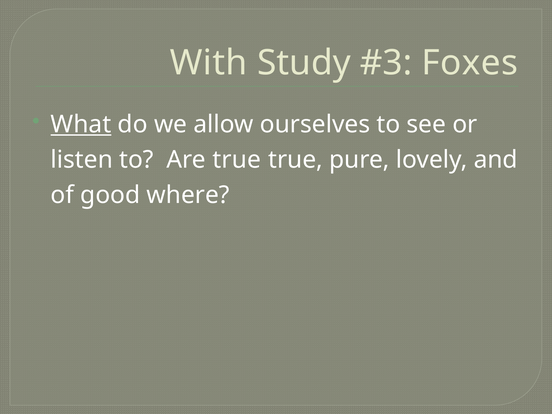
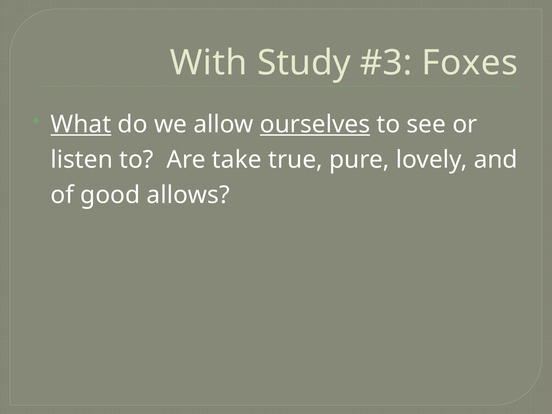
ourselves underline: none -> present (315, 124)
Are true: true -> take (237, 160)
where: where -> allows (188, 195)
